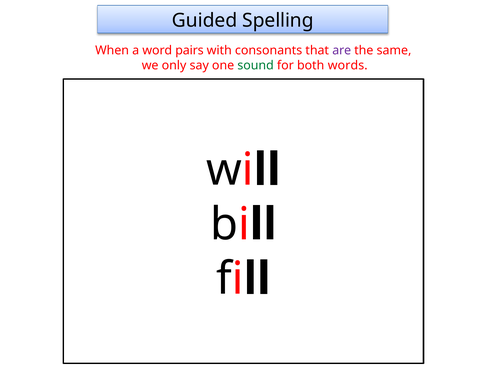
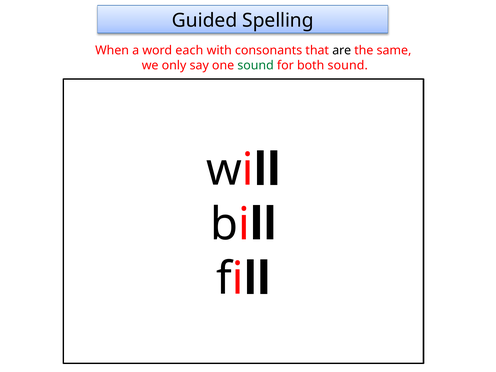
pairs: pairs -> each (189, 51)
are colour: purple -> black (342, 51)
both words: words -> sound (348, 65)
